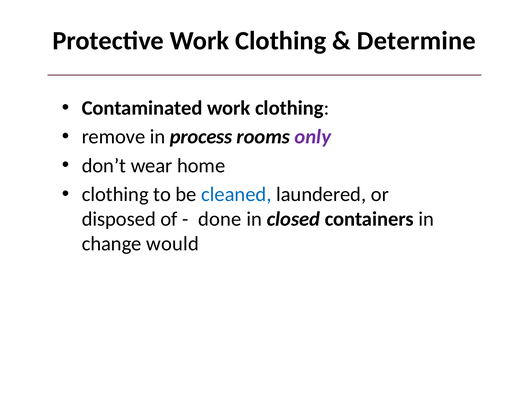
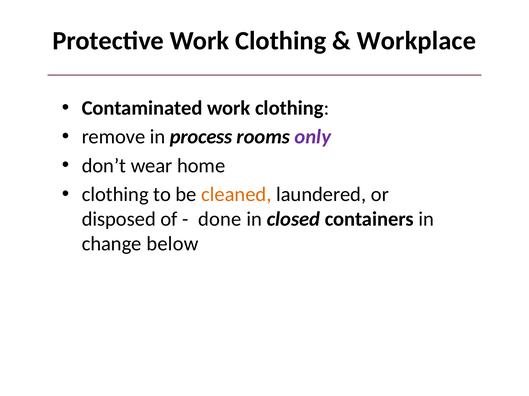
Determine: Determine -> Workplace (416, 41)
cleaned colour: blue -> orange (236, 195)
would: would -> below (172, 244)
